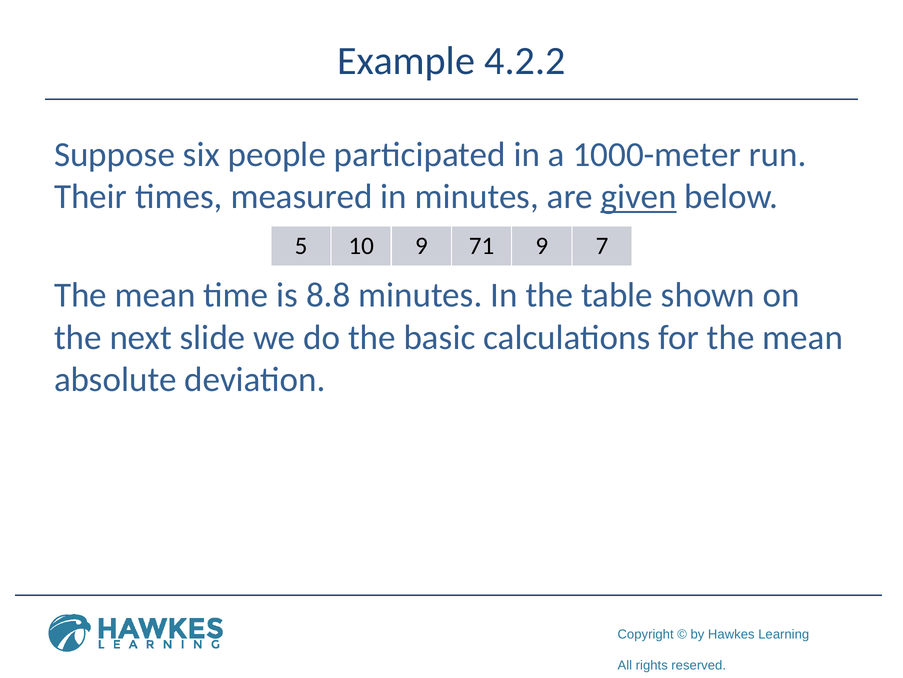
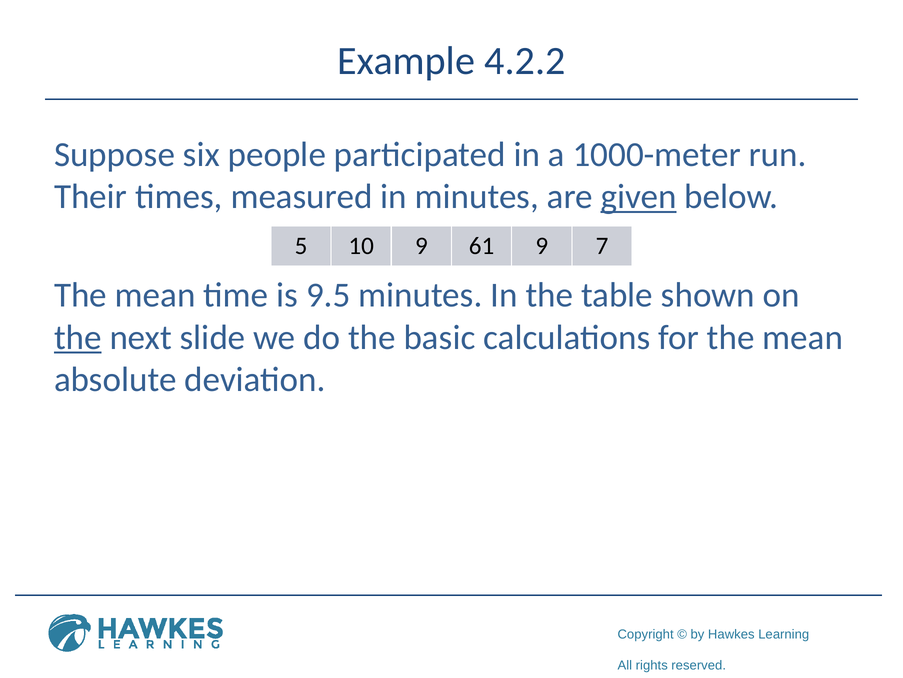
71: 71 -> 61 (482, 246)
8.8: 8.8 -> 9.5 (328, 295)
the underline: none -> present (78, 337)
